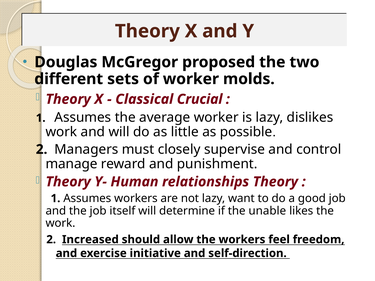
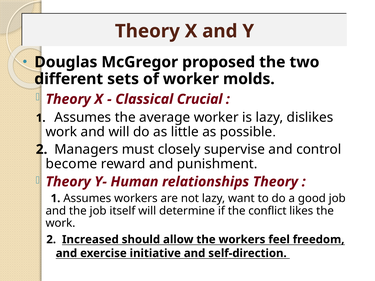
manage: manage -> become (71, 164)
unable: unable -> conflict (267, 211)
